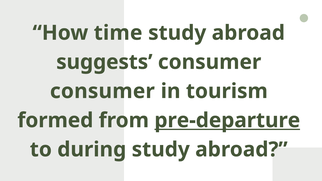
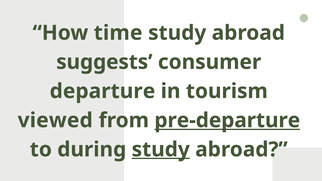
consumer: consumer -> departure (102, 91)
formed: formed -> viewed (55, 120)
study underline: none -> present (161, 150)
